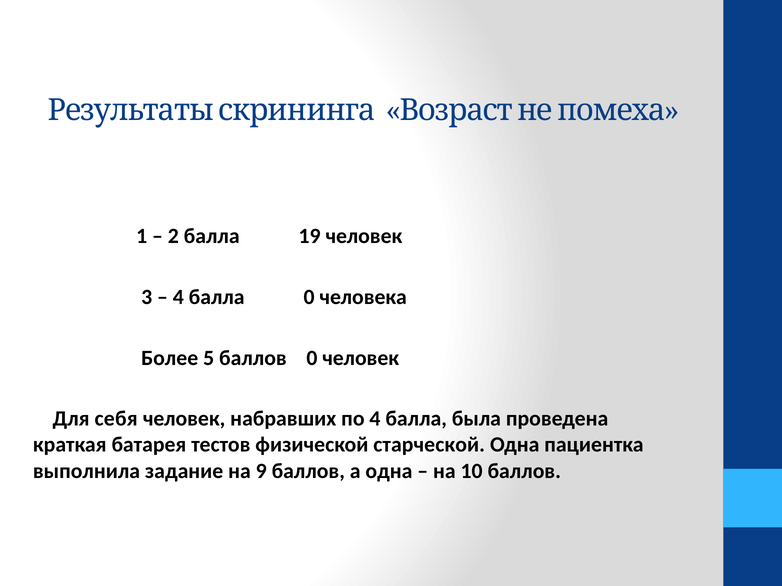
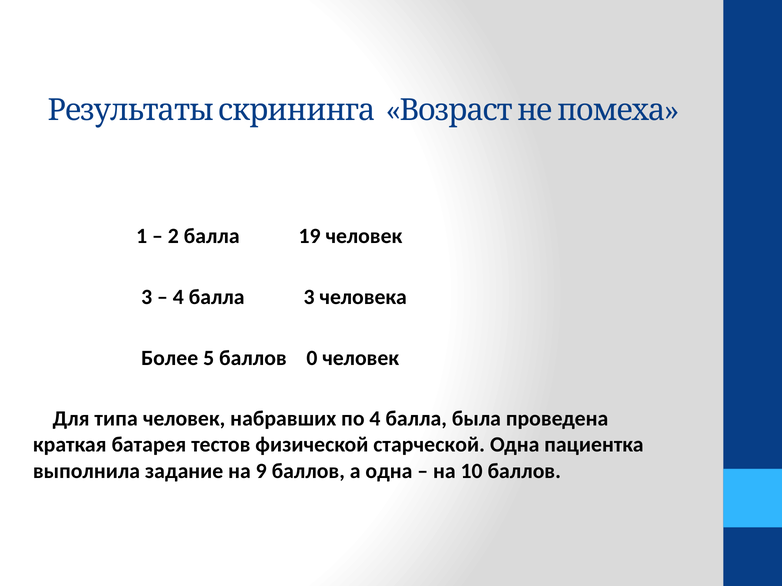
балла 0: 0 -> 3 (309, 297)
себя: себя -> типа (116, 419)
